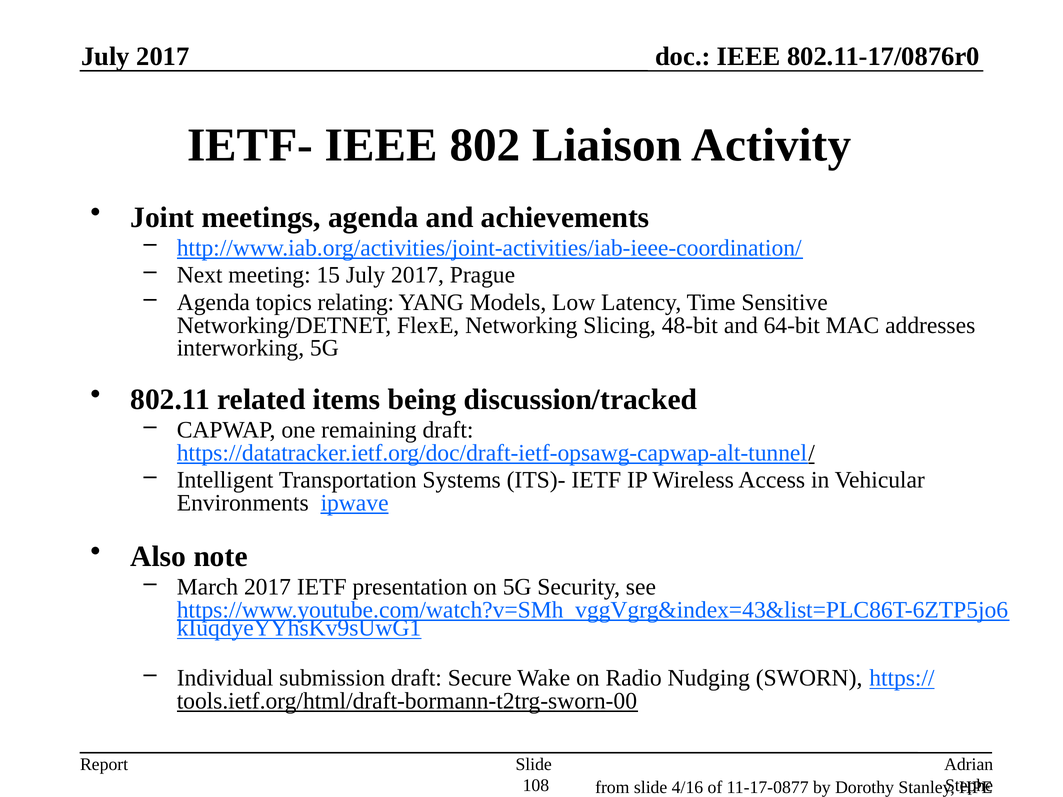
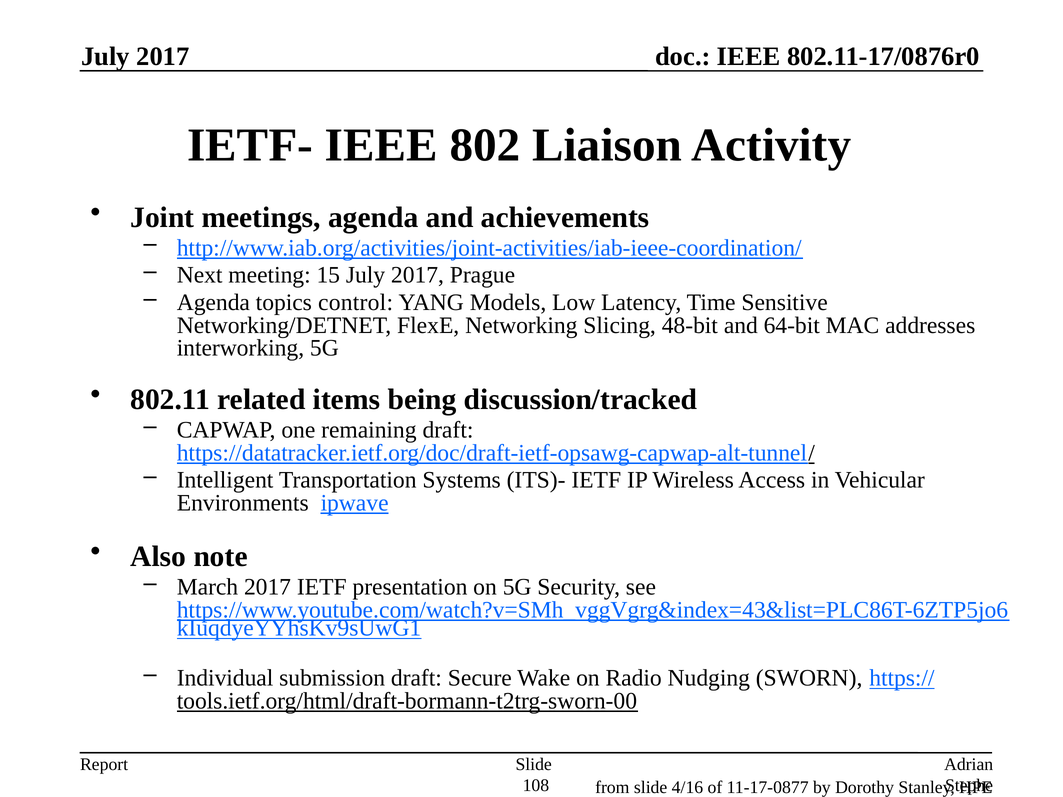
relating: relating -> control (356, 303)
